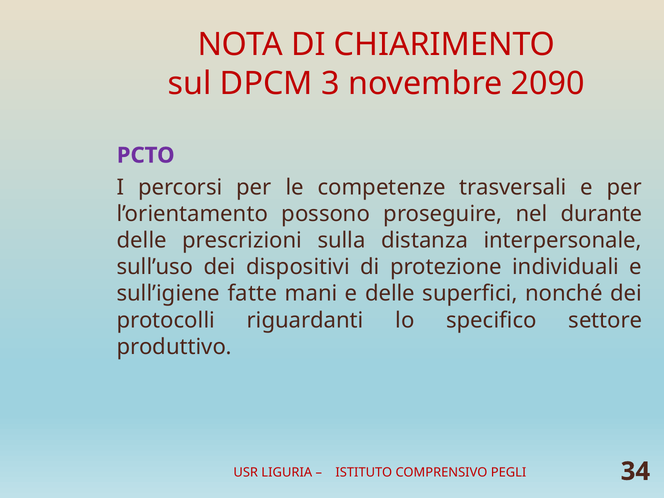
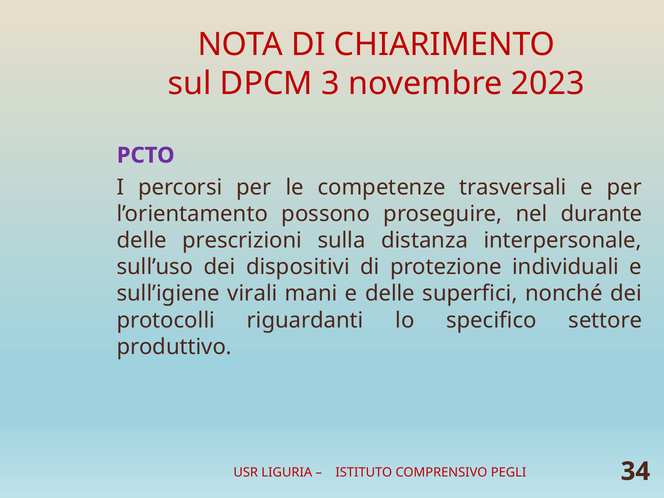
2090: 2090 -> 2023 (548, 84)
fatte: fatte -> virali (252, 294)
